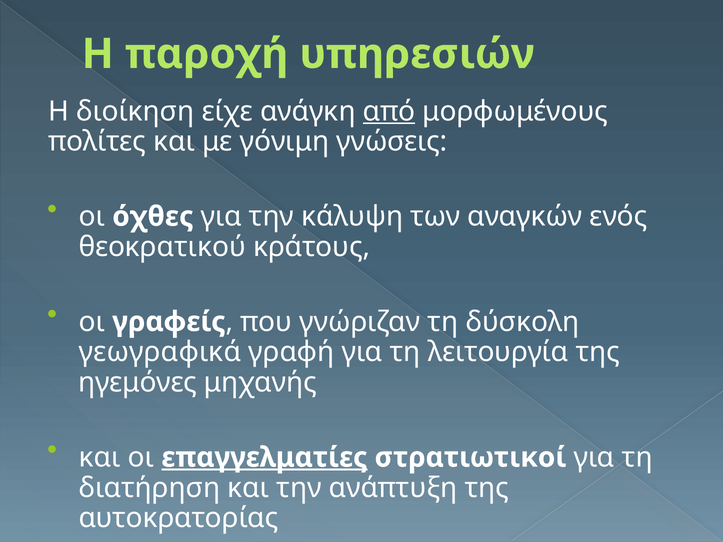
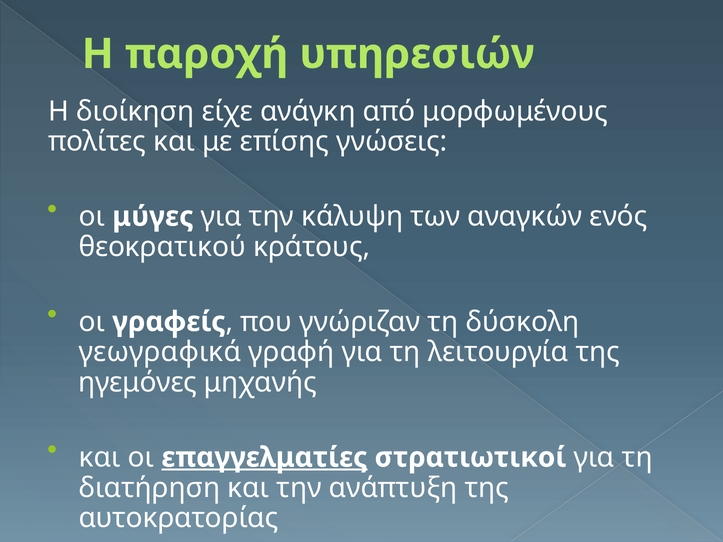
από underline: present -> none (389, 111)
γόνιμη: γόνιμη -> επίσης (284, 142)
όχθες: όχθες -> μύγες (153, 217)
